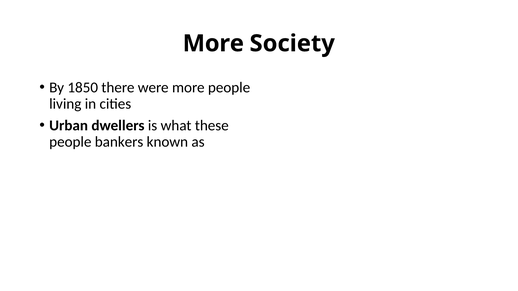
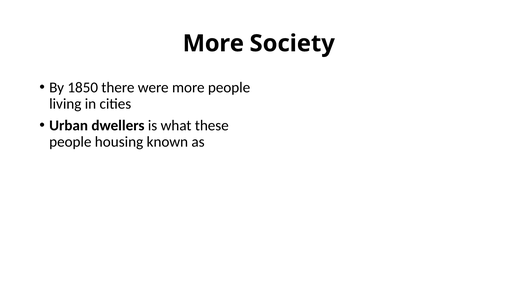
bankers: bankers -> housing (119, 142)
